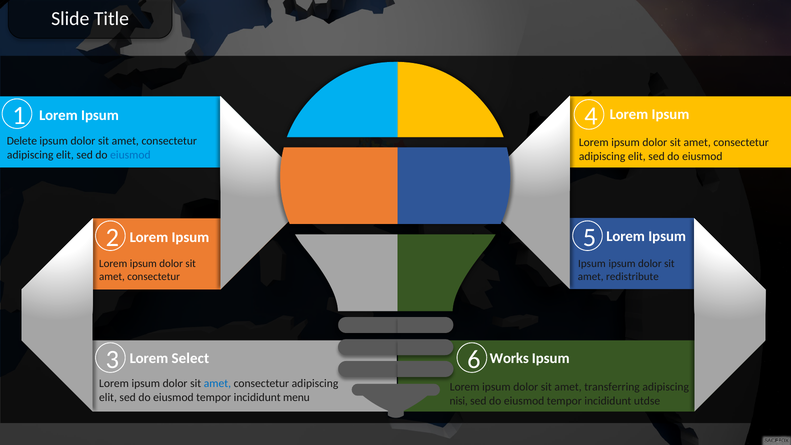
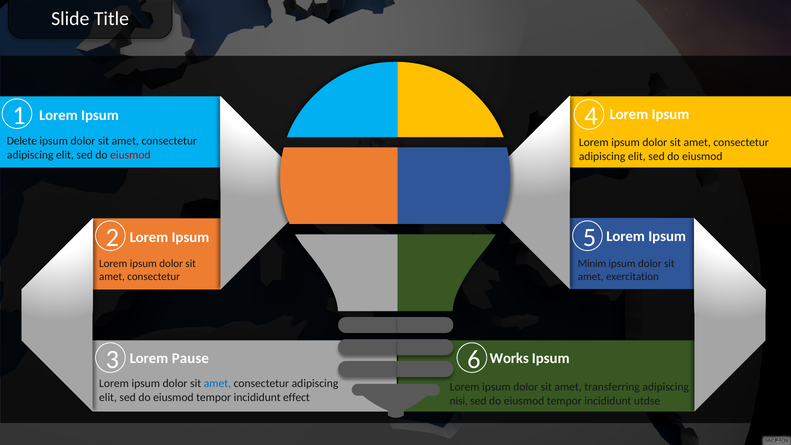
eiusmod colour: blue -> red (130, 155)
Ipsum: Ipsum -> Minim (592, 264)
redistribute: redistribute -> exercitation (632, 277)
Select: Select -> Pause (190, 358)
menu: menu -> effect (296, 397)
